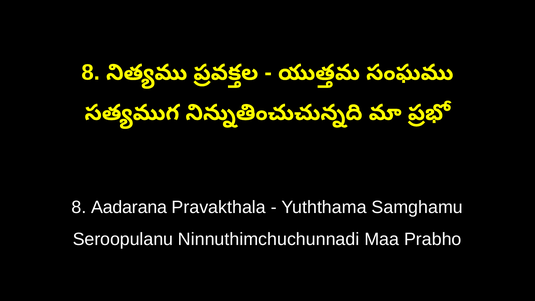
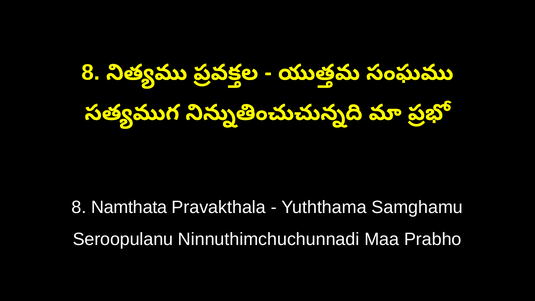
Aadarana: Aadarana -> Namthata (129, 207)
